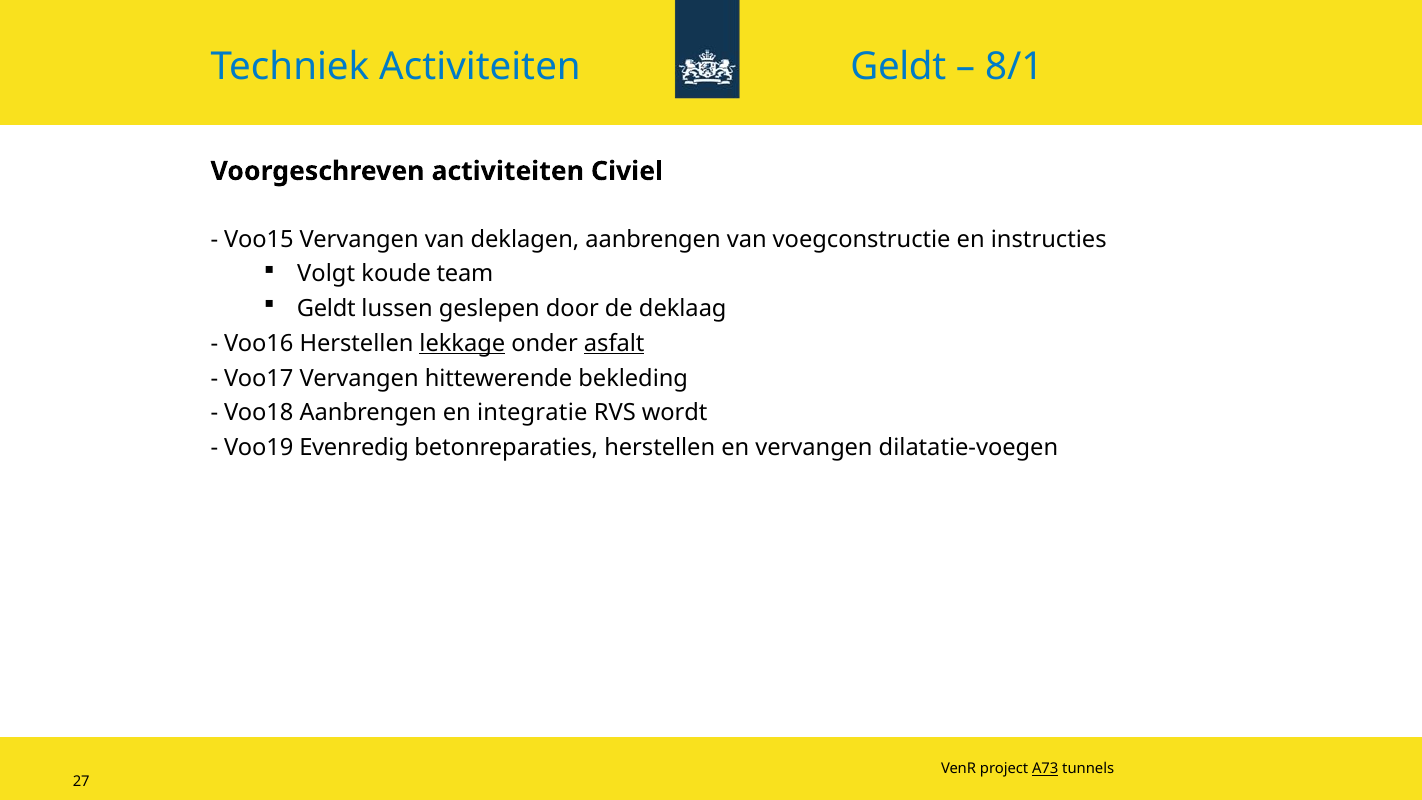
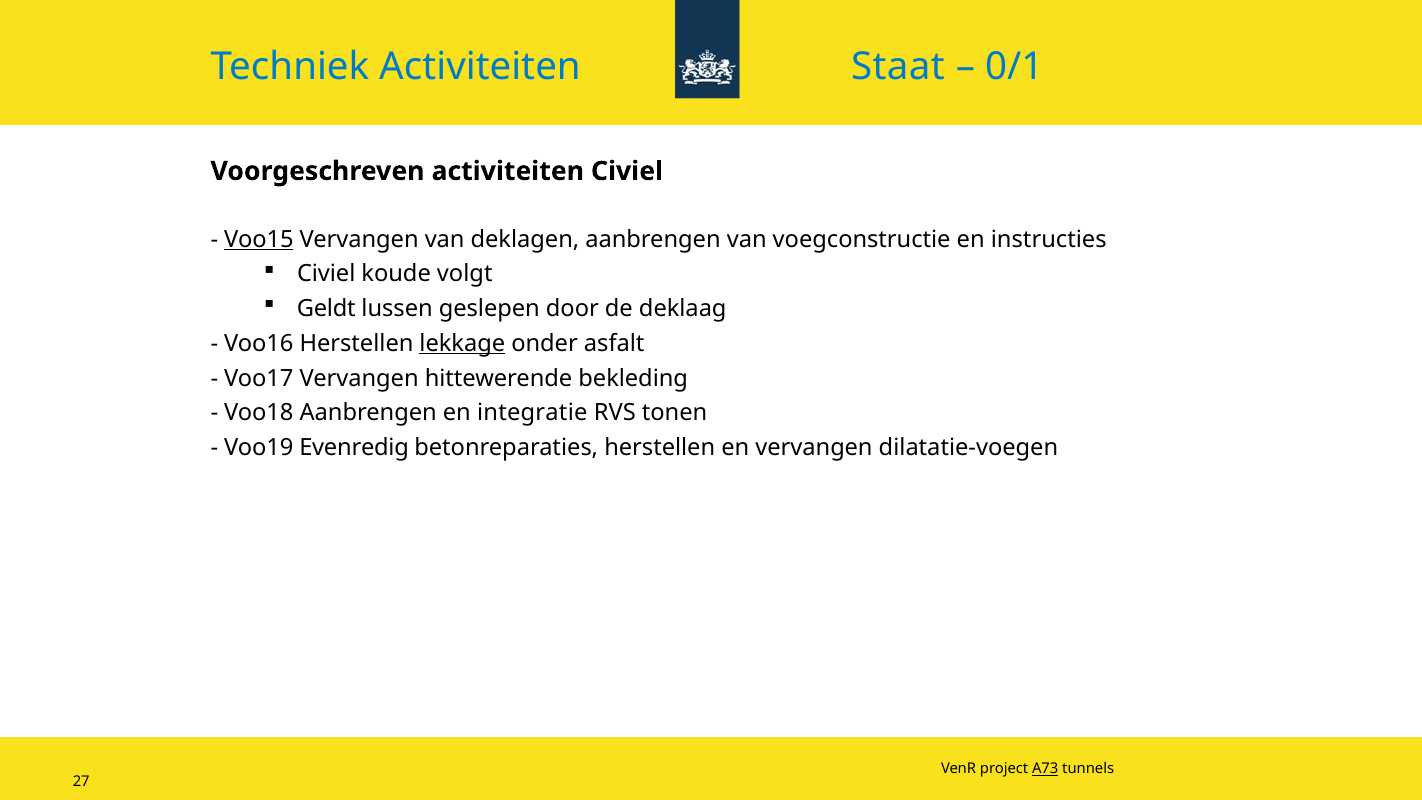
Activiteiten Geldt: Geldt -> Staat (898, 67)
8/1: 8/1 -> 0/1 (1014, 67)
Voo15 underline: none -> present (259, 239)
Volgt: Volgt -> Civiel (326, 274)
team: team -> volgt (465, 274)
asfalt underline: present -> none (614, 343)
wordt: wordt -> tonen (675, 413)
